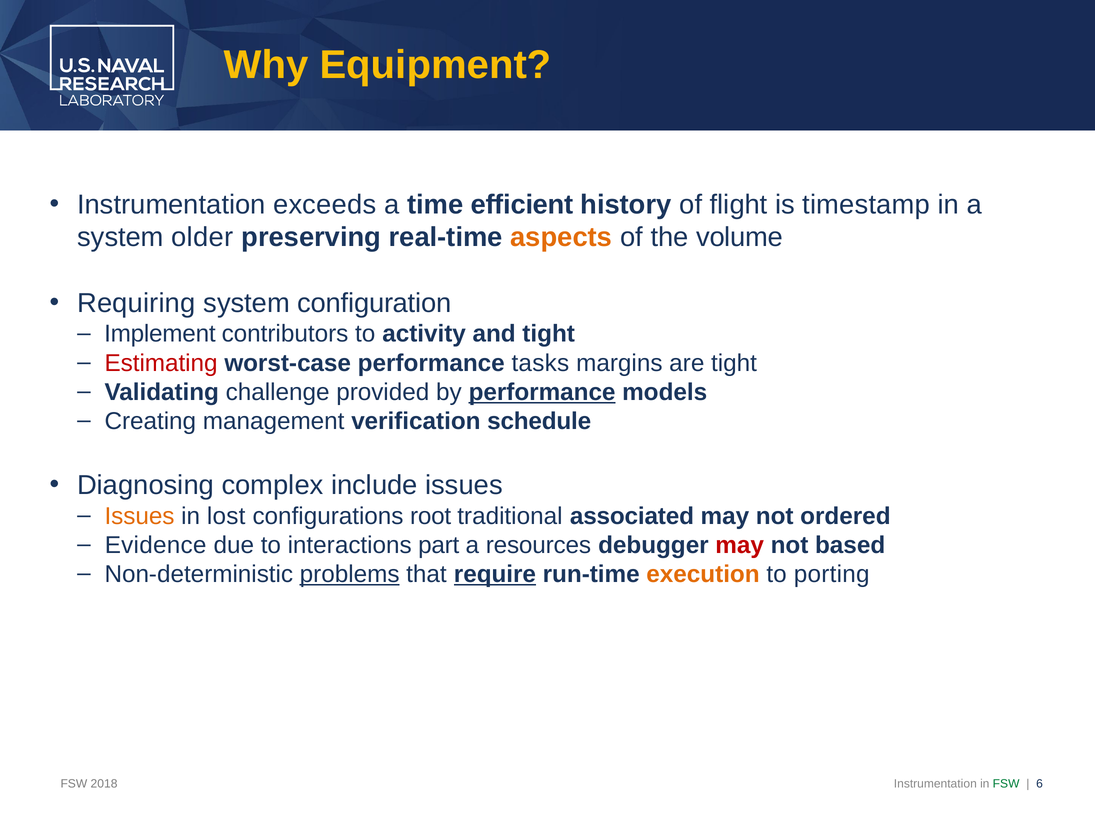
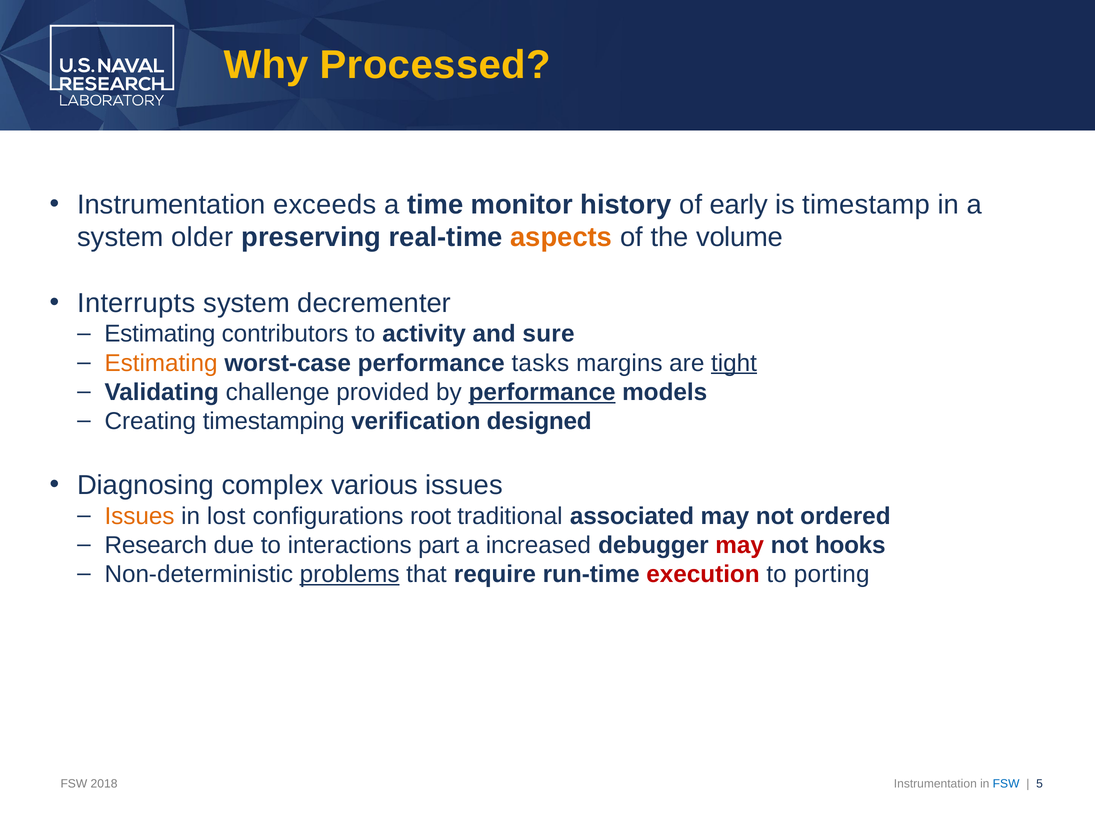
Equipment: Equipment -> Processed (435, 65)
efficient: efficient -> monitor (522, 205)
flight: flight -> early (739, 205)
Requiring: Requiring -> Interrupts (136, 303)
configuration: configuration -> decrementer (374, 303)
Implement: Implement -> Estimating (160, 334)
and tight: tight -> sure (549, 334)
Estimating colour: red -> orange (161, 363)
tight underline: none -> present (734, 363)
management: management -> timestamping (274, 421)
schedule: schedule -> designed (539, 421)
include: include -> various (374, 485)
Evidence: Evidence -> Research (156, 545)
resources: resources -> increased (538, 545)
based: based -> hooks (850, 545)
require underline: present -> none (495, 575)
execution colour: orange -> red (703, 575)
FSW colour: green -> blue (1006, 784)
6: 6 -> 5 (1040, 784)
